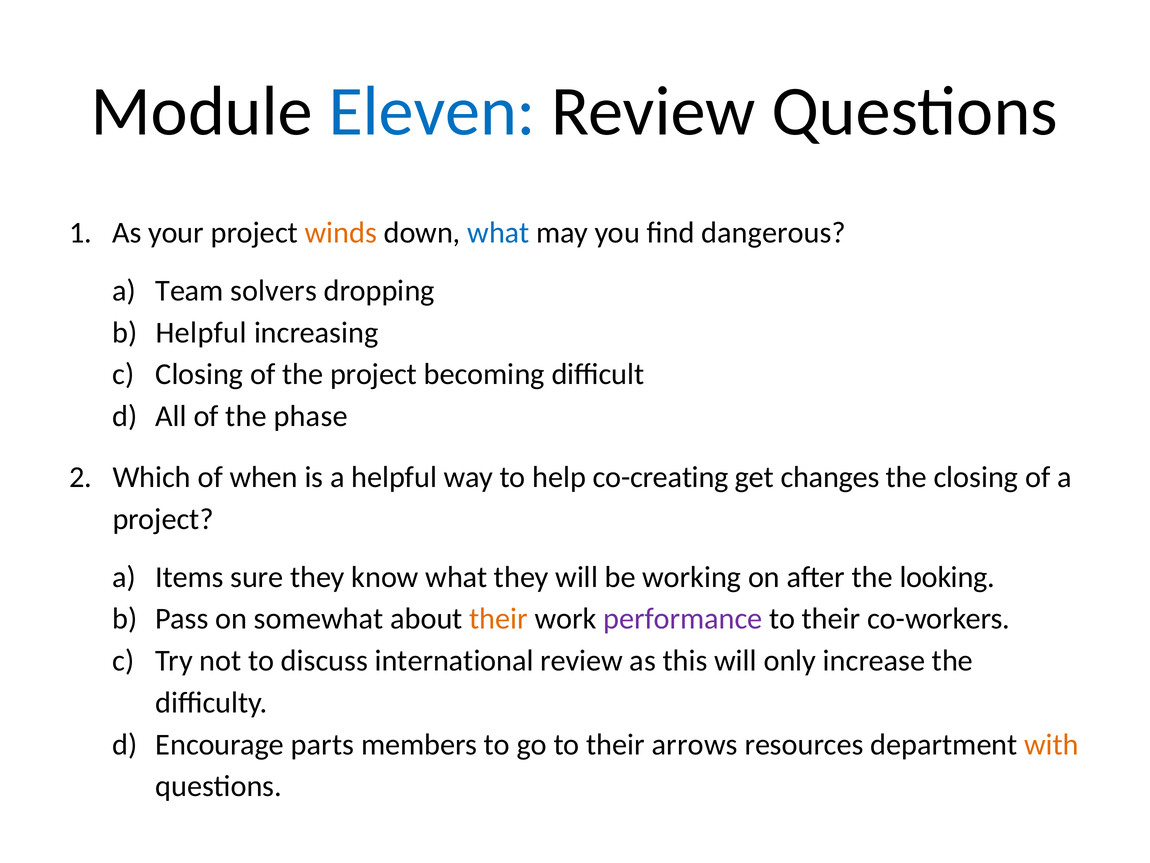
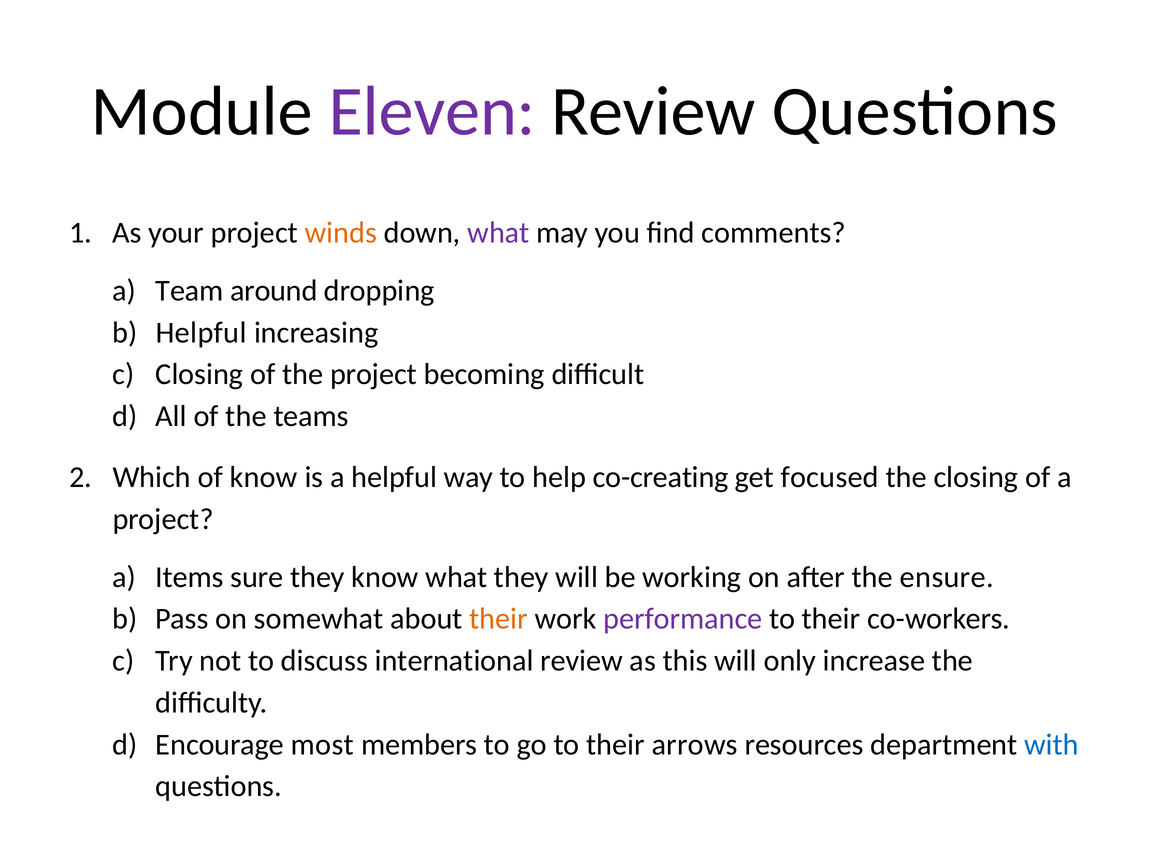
Eleven colour: blue -> purple (432, 111)
what colour: blue -> purple (498, 233)
dangerous: dangerous -> comments (774, 233)
solvers: solvers -> around (274, 291)
phase: phase -> teams (311, 416)
of when: when -> know (264, 477)
changes: changes -> focused (830, 477)
looking: looking -> ensure (947, 577)
parts: parts -> most (322, 744)
with colour: orange -> blue (1051, 744)
